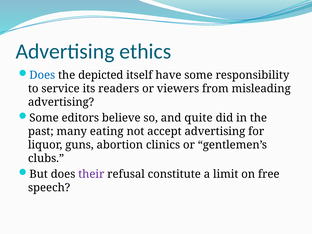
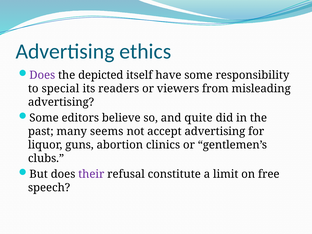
Does colour: blue -> purple (42, 75)
service: service -> special (60, 89)
eating: eating -> seems (107, 131)
